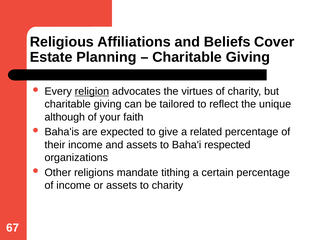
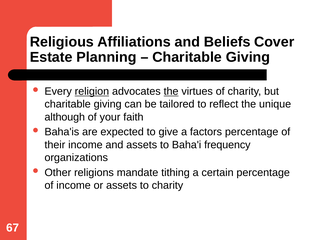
the underline: none -> present (171, 91)
related: related -> factors (206, 132)
respected: respected -> frequency (227, 145)
